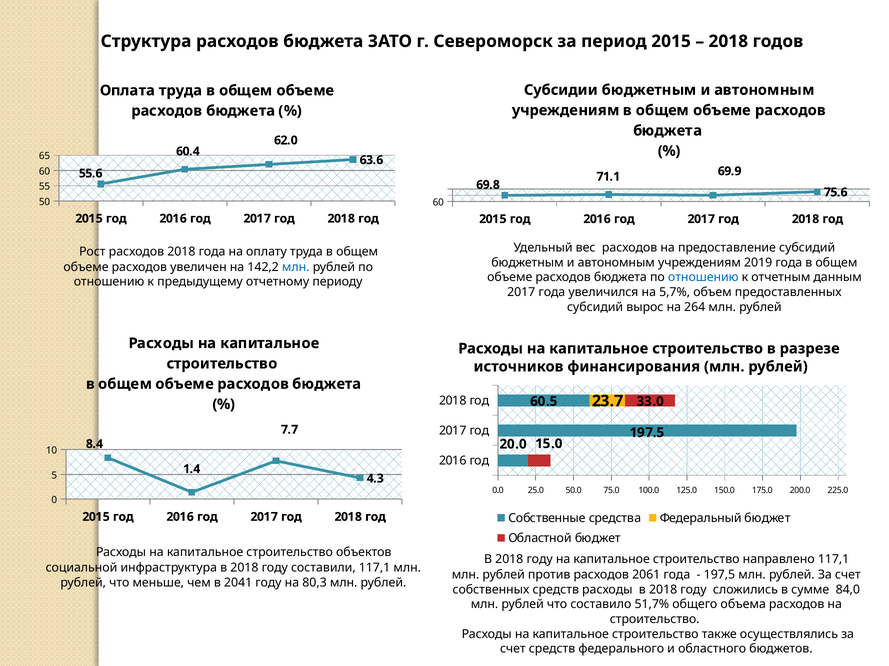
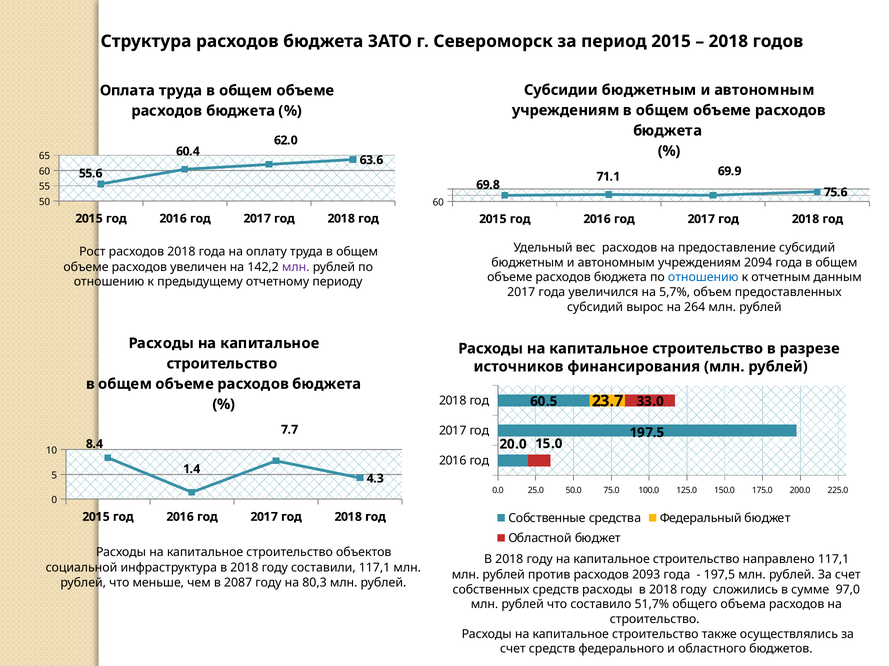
2019: 2019 -> 2094 (758, 263)
млн colour: blue -> purple (296, 267)
2061: 2061 -> 2093 (646, 575)
2041: 2041 -> 2087 (238, 583)
84,0: 84,0 -> 97,0 (848, 590)
